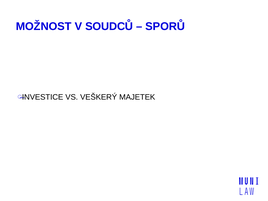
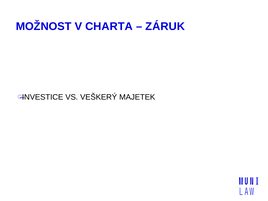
SOUDCŮ: SOUDCŮ -> CHARTA (109, 26)
SPORŮ: SPORŮ -> ZÁRUK (165, 26)
